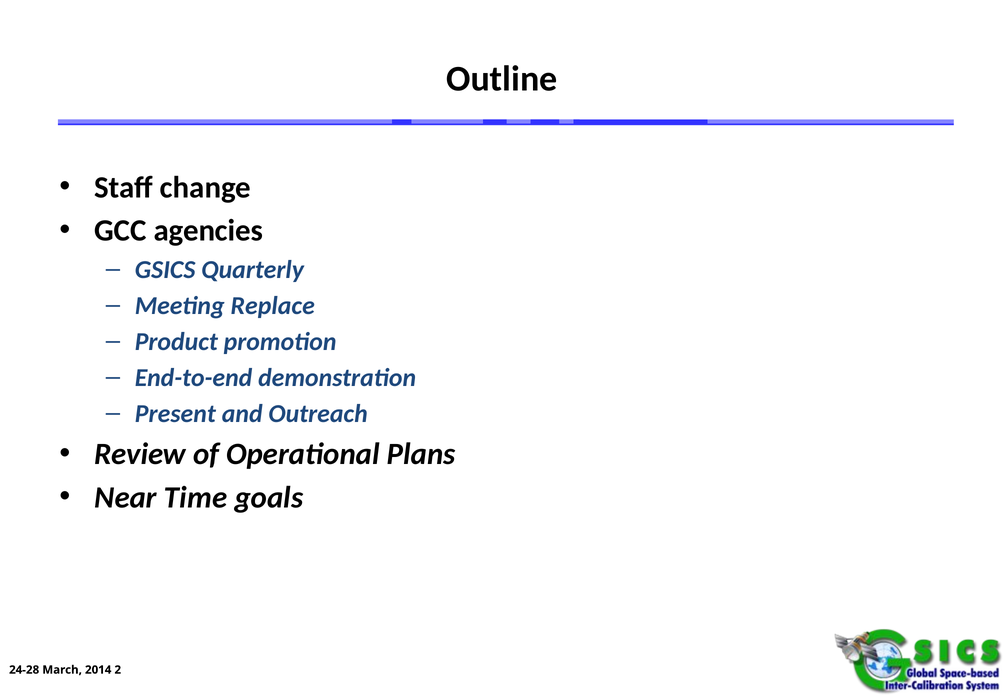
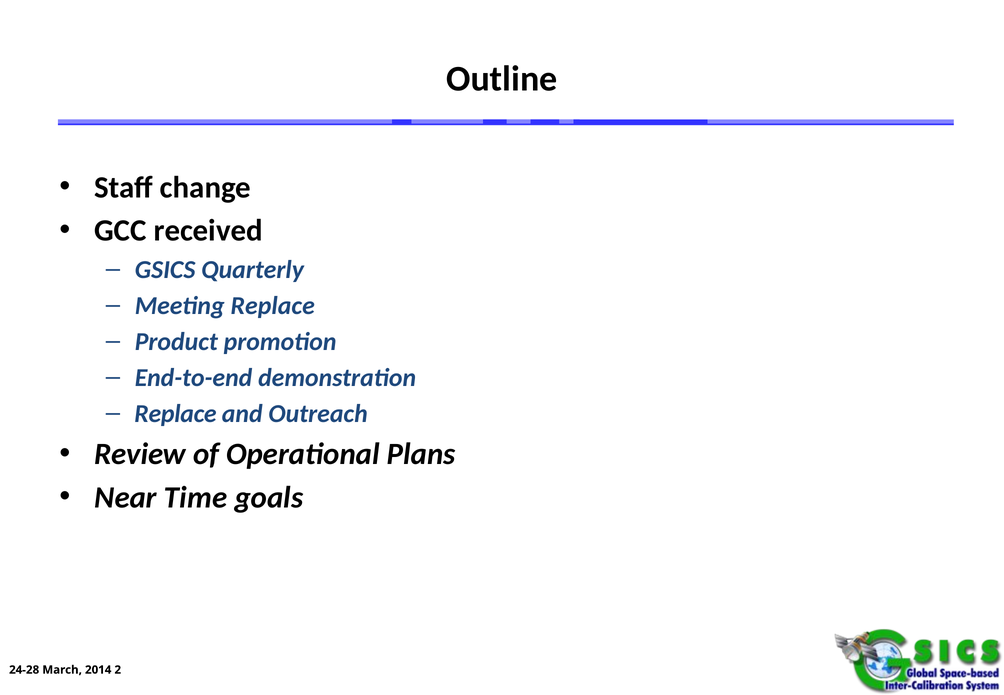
agencies: agencies -> received (208, 231)
Present: Present -> Replace (175, 414)
